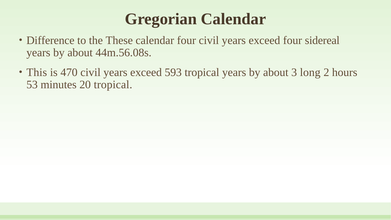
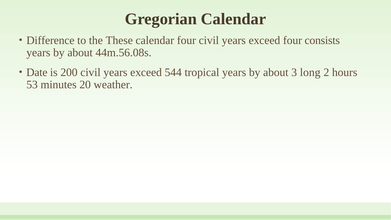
sidereal: sidereal -> consists (322, 40)
This: This -> Date (37, 72)
470: 470 -> 200 (69, 72)
593: 593 -> 544 (173, 72)
20 tropical: tropical -> weather (113, 85)
